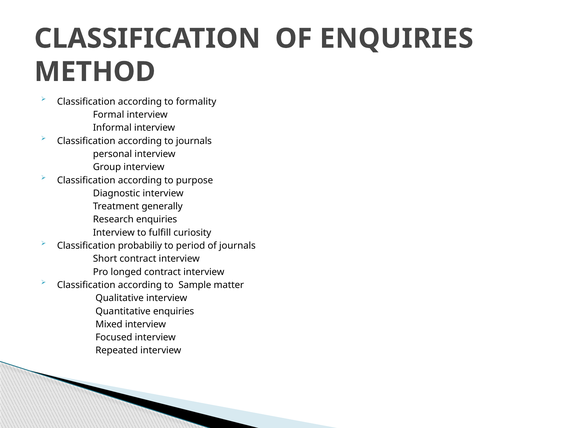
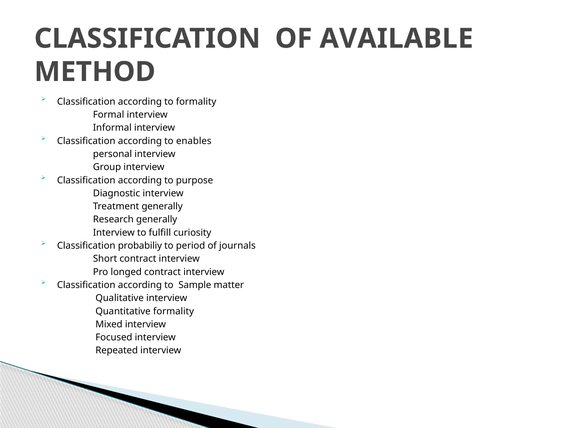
OF ENQUIRIES: ENQUIRIES -> AVAILABLE (396, 39)
to journals: journals -> enables (194, 141)
Research enquiries: enquiries -> generally (157, 220)
Quantitative enquiries: enquiries -> formality (174, 311)
